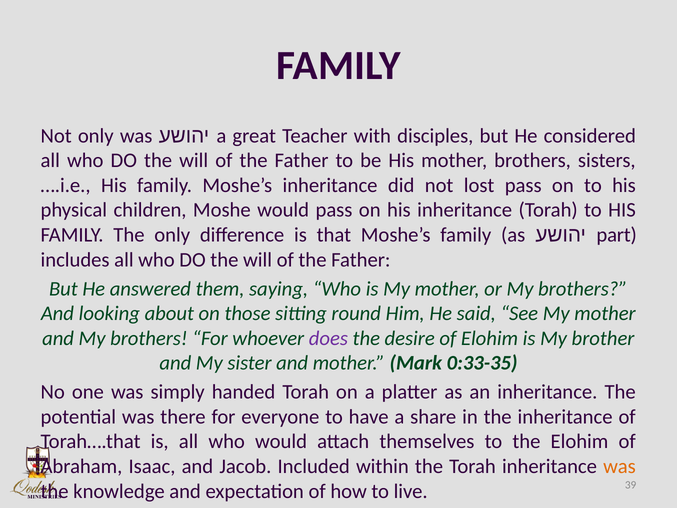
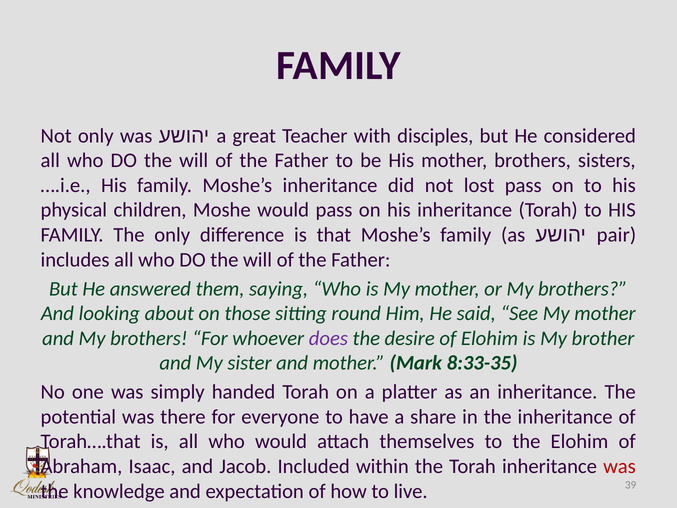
part: part -> pair (616, 235)
0:33-35: 0:33-35 -> 8:33-35 (482, 363)
was colour: orange -> red (619, 466)
